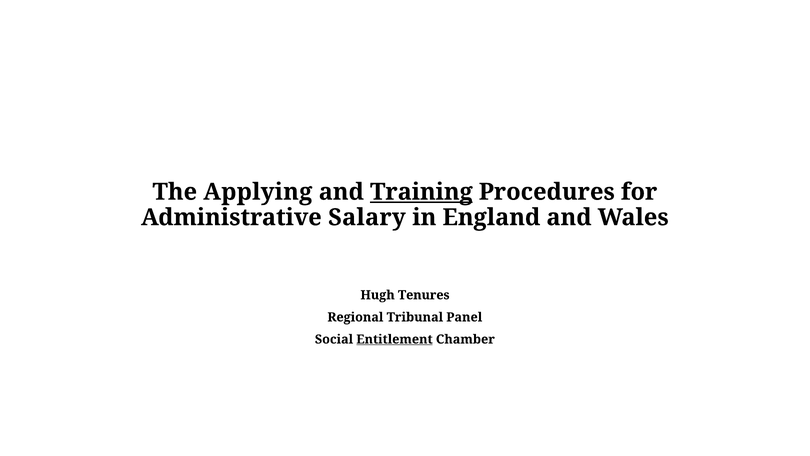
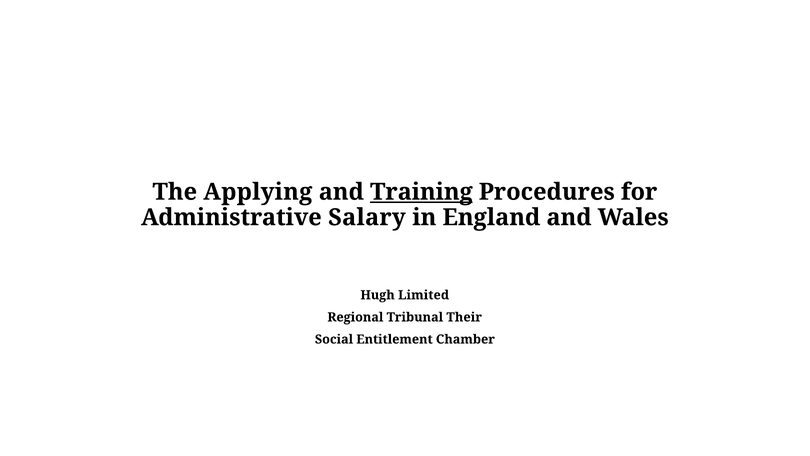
Tenures: Tenures -> Limited (424, 295)
Panel: Panel -> Their (464, 317)
Entitlement underline: present -> none (394, 339)
